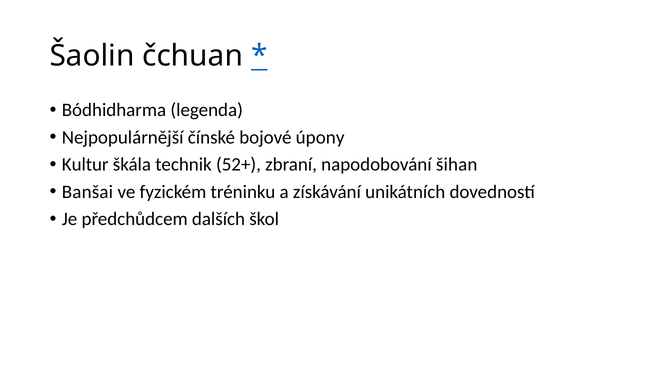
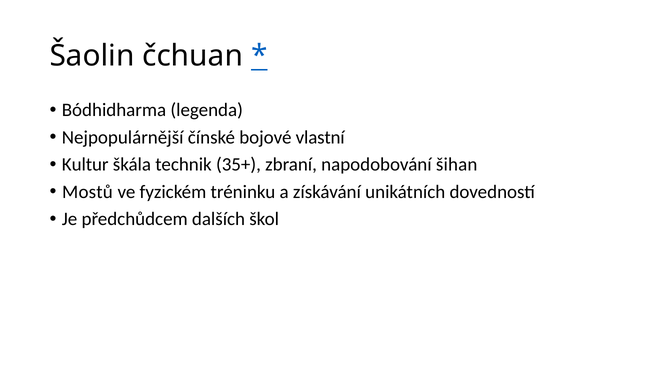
úpony: úpony -> vlastní (320, 137)
52+: 52+ -> 35+ (238, 165)
Banšai: Banšai -> Mostů (87, 192)
